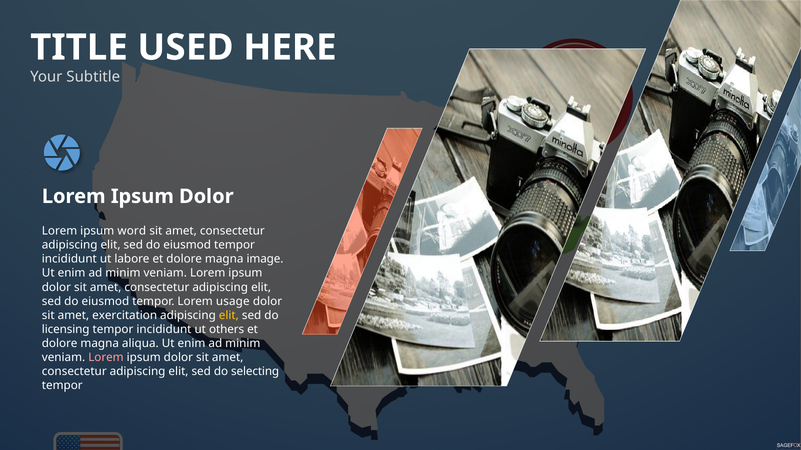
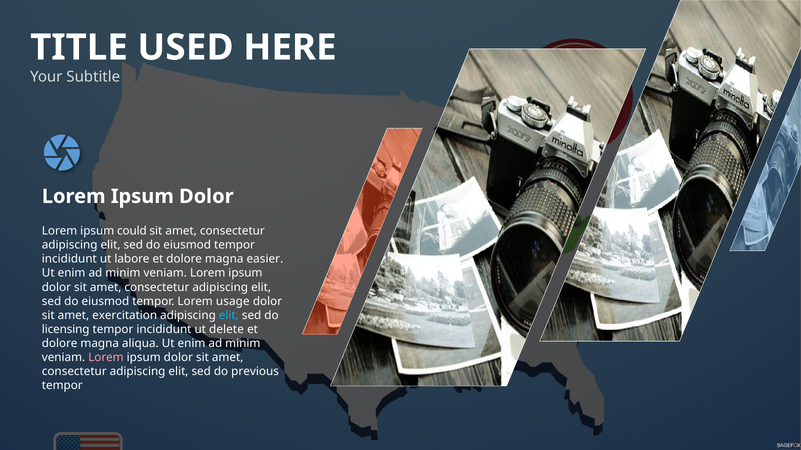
word: word -> could (132, 231)
image: image -> easier (265, 259)
elit colour: yellow -> light blue (229, 316)
others: others -> delete (226, 330)
selecting: selecting -> previous (255, 372)
